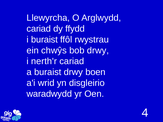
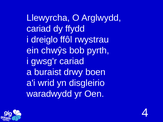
i buraist: buraist -> dreiglo (44, 40)
bob drwy: drwy -> pyrth (98, 51)
nerth'r: nerth'r -> gwsg'r (44, 61)
